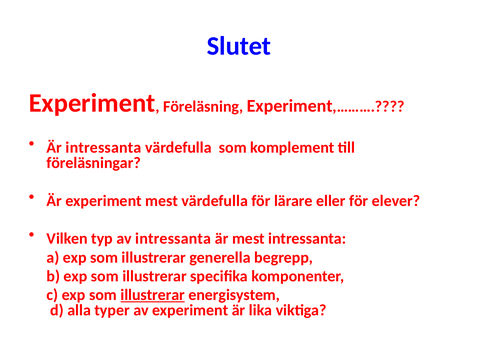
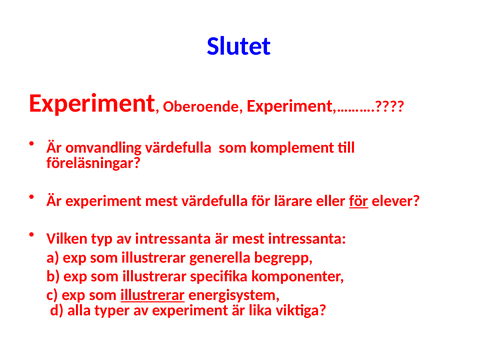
Föreläsning: Föreläsning -> Oberoende (203, 106)
Är intressanta: intressanta -> omvandling (104, 147)
för underline: none -> present (359, 201)
